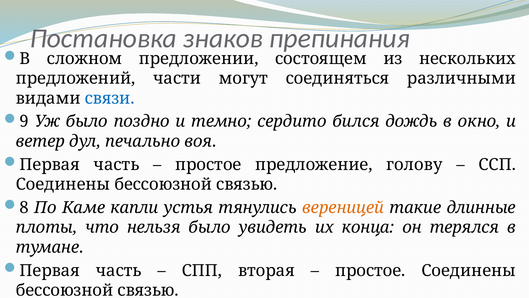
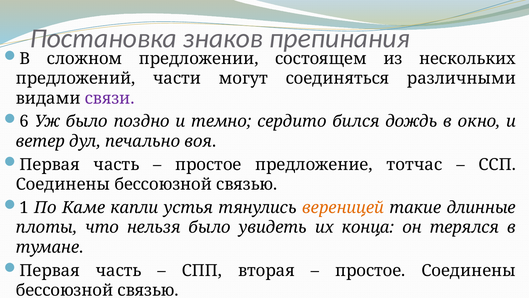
связи colour: blue -> purple (110, 98)
9: 9 -> 6 (24, 121)
голову: голову -> тотчас (414, 164)
8: 8 -> 1 (24, 207)
